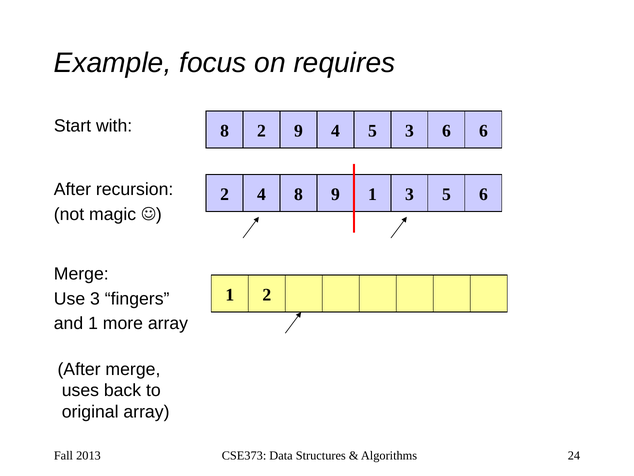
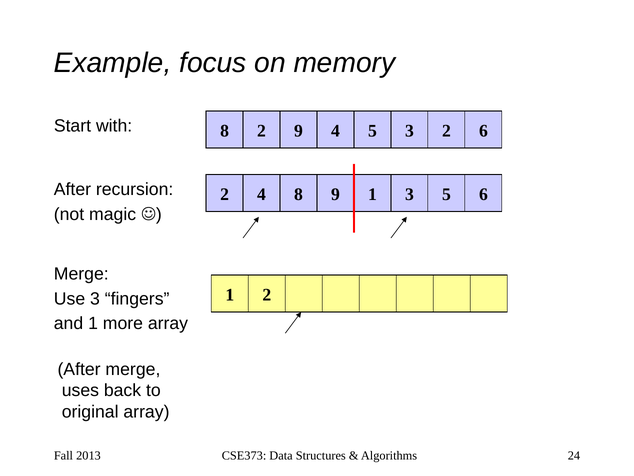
requires: requires -> memory (344, 63)
3 6: 6 -> 2 (446, 131)
